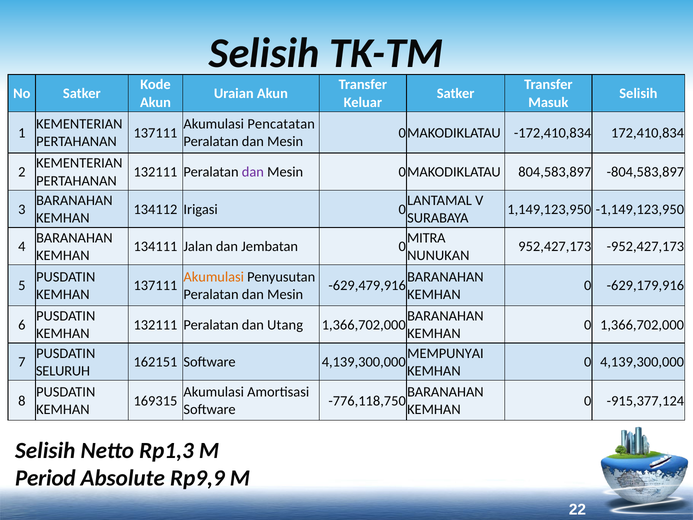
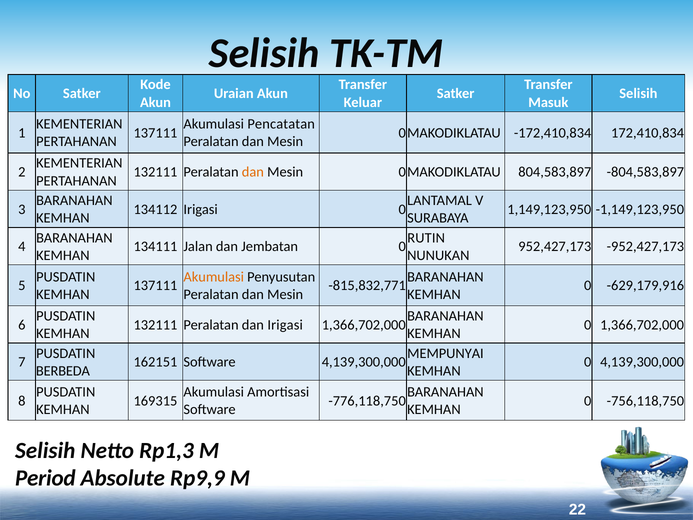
dan colour: purple -> orange (253, 172)
MITRA: MITRA -> RUTIN (426, 238)
-629,479,916: -629,479,916 -> -815,832,771 (367, 286)
dan Utang: Utang -> Irigasi (285, 325)
SELURUH: SELURUH -> BERBEDA (63, 371)
-915,377,124: -915,377,124 -> -756,118,750 (645, 401)
